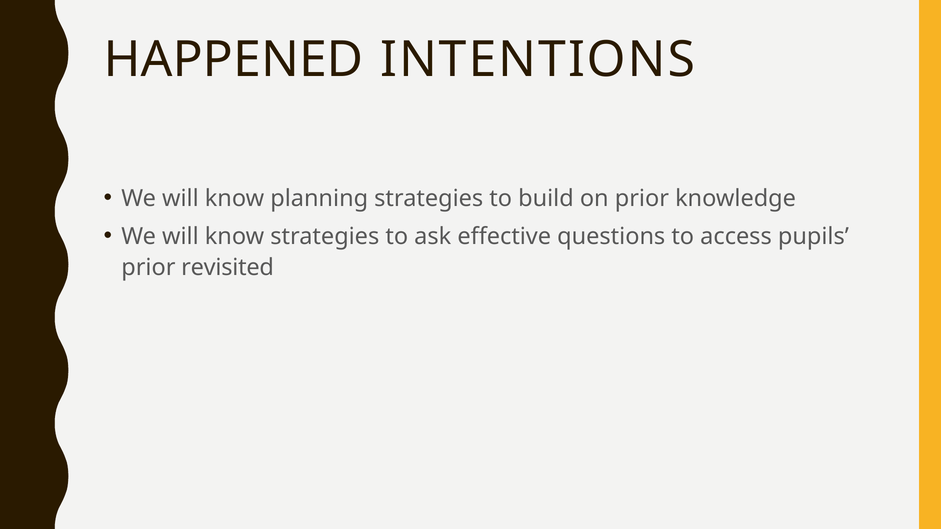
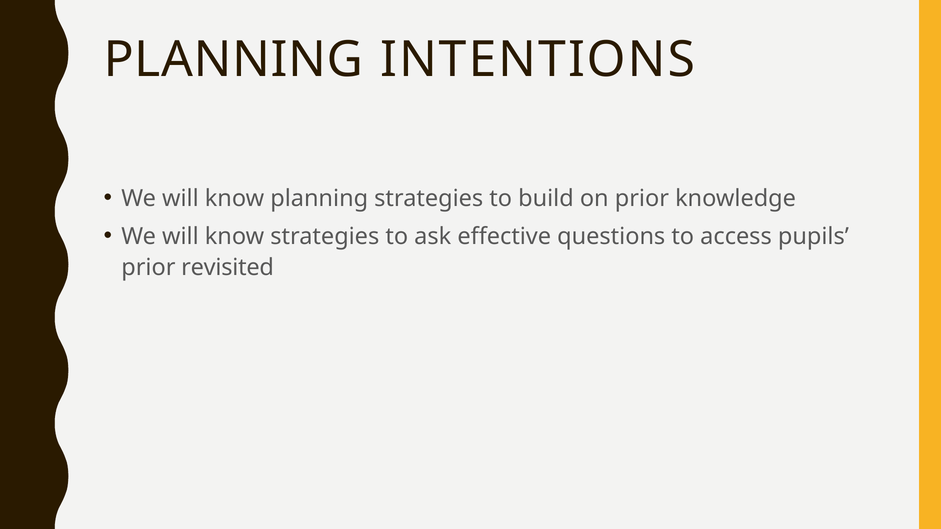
HAPPENED: HAPPENED -> PLANNING (233, 60)
